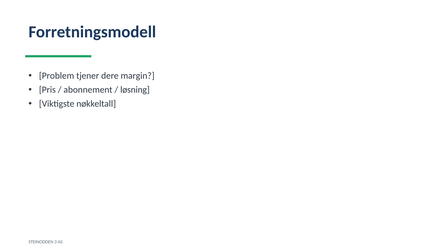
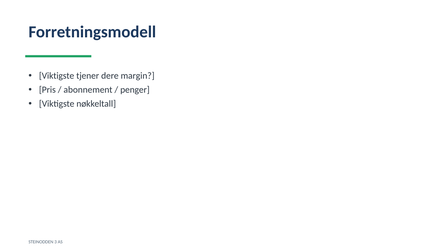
Problem: Problem -> Viktigste (57, 76)
løsning: løsning -> penger (135, 90)
